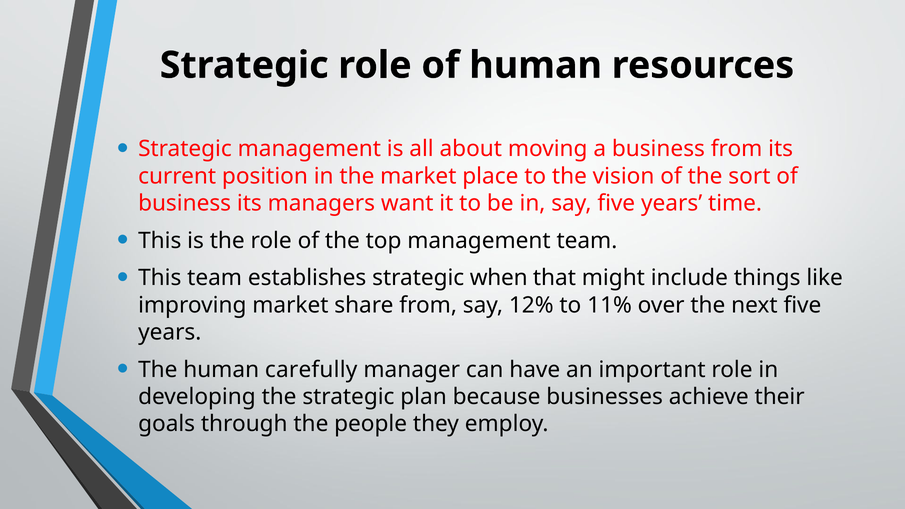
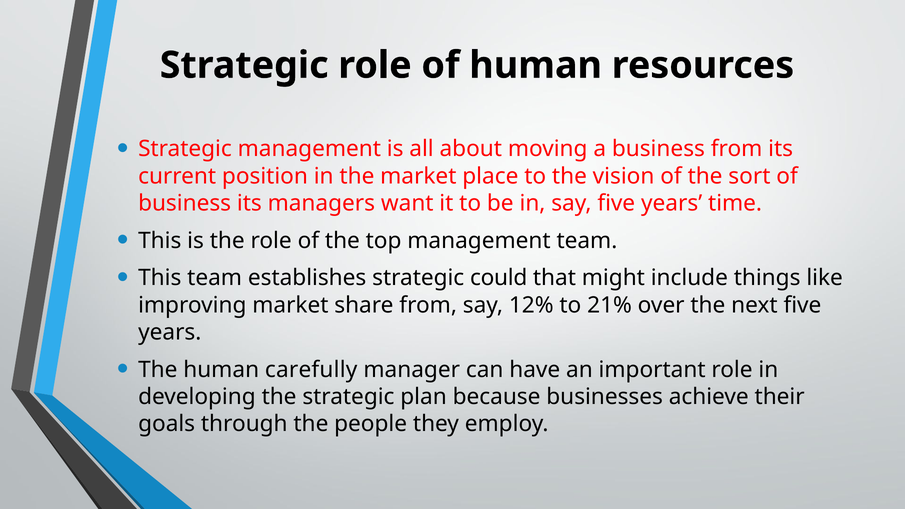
when: when -> could (499, 278)
11%: 11% -> 21% (610, 305)
